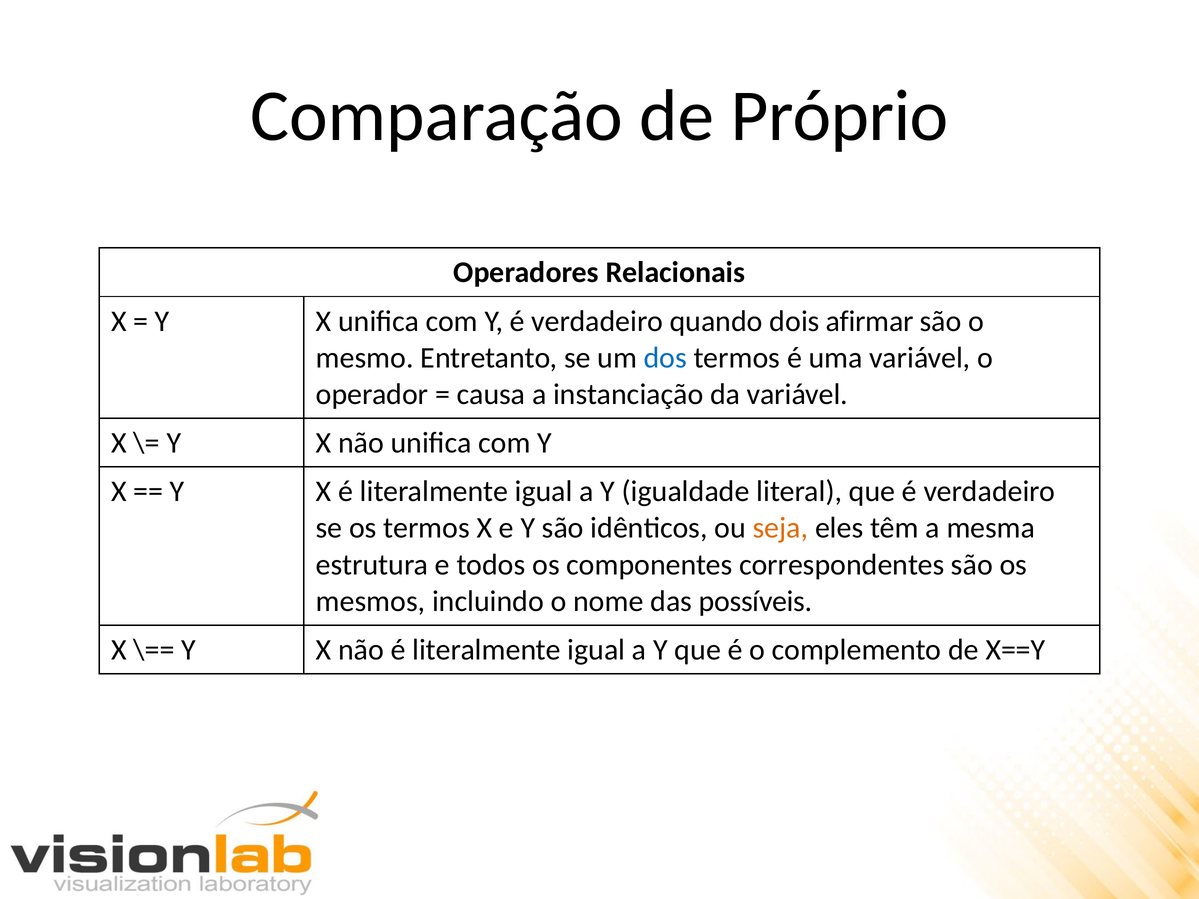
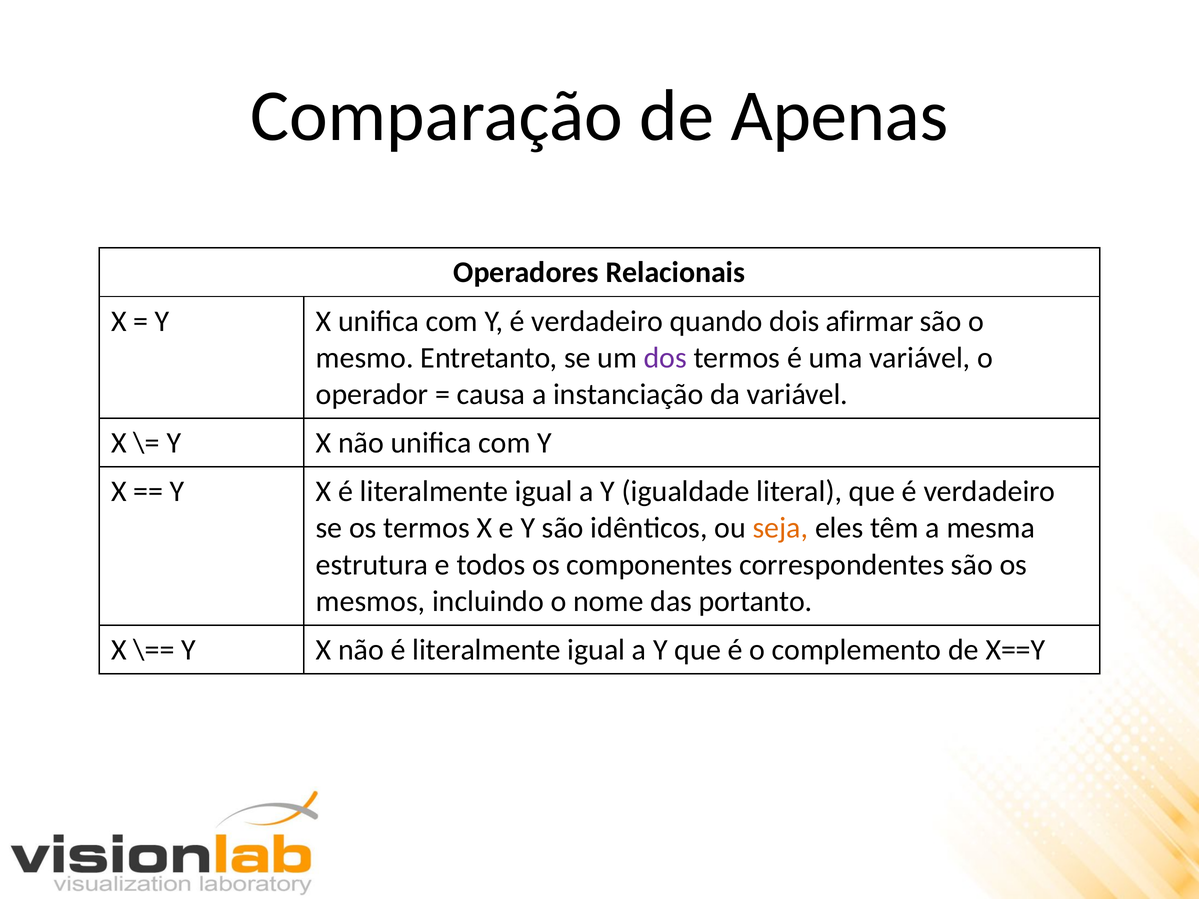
Próprio: Próprio -> Apenas (840, 116)
dos colour: blue -> purple (665, 358)
possíveis: possíveis -> portanto (756, 601)
